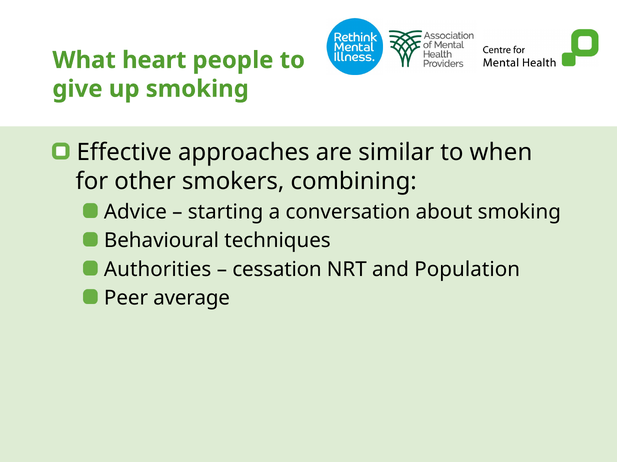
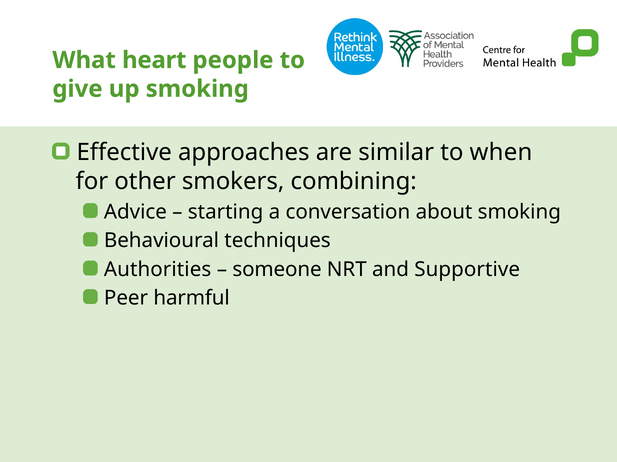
cessation: cessation -> someone (277, 270)
Population: Population -> Supportive (467, 270)
average: average -> harmful (192, 299)
